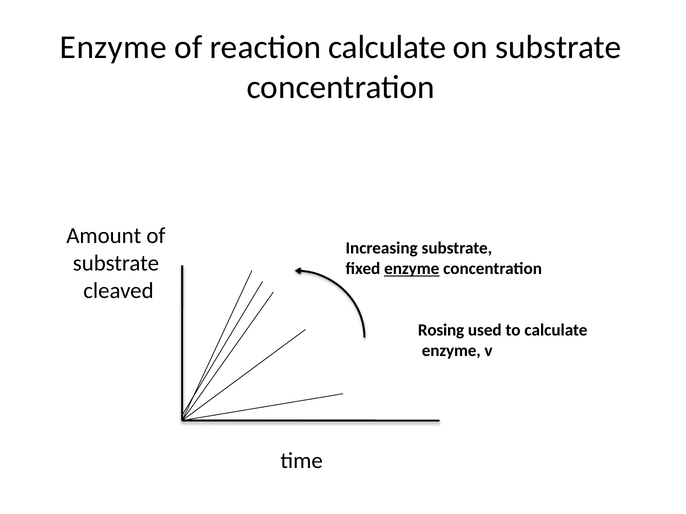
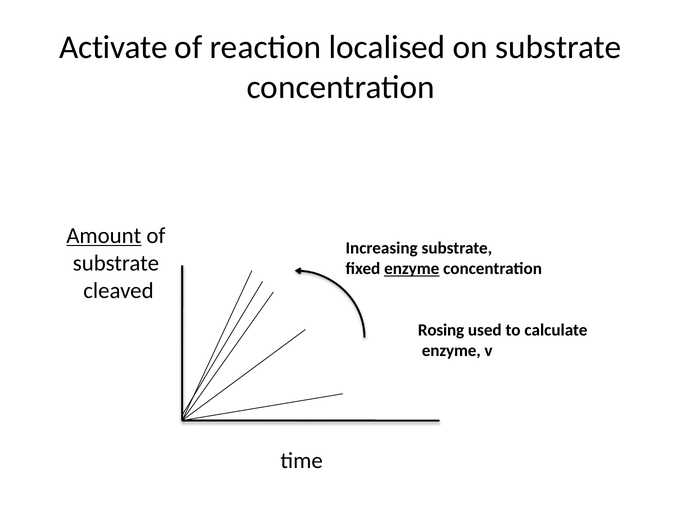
Enzyme: Enzyme -> Activate (114, 47)
reaction calculate: calculate -> localised (387, 47)
Amount underline: none -> present (104, 236)
